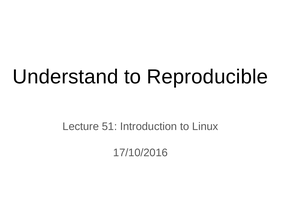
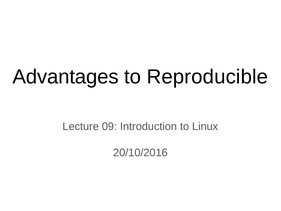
Understand: Understand -> Advantages (66, 77)
51: 51 -> 09 (110, 126)
17/10/2016: 17/10/2016 -> 20/10/2016 (140, 153)
